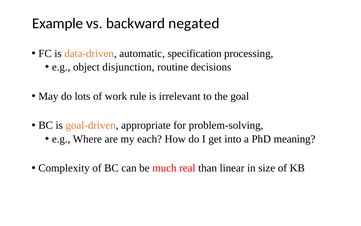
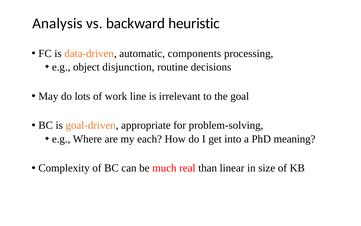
Example: Example -> Analysis (57, 23)
negated: negated -> heuristic (194, 23)
specification: specification -> components (194, 53)
rule: rule -> line (138, 96)
